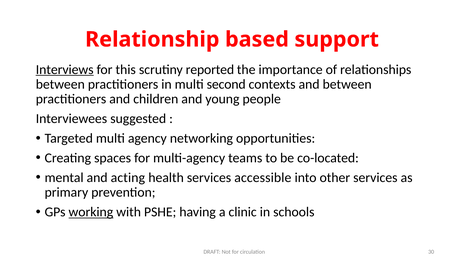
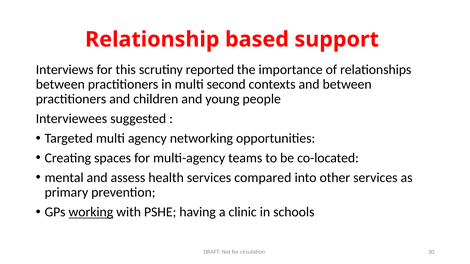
Interviews underline: present -> none (65, 70)
acting: acting -> assess (128, 178)
accessible: accessible -> compared (263, 178)
